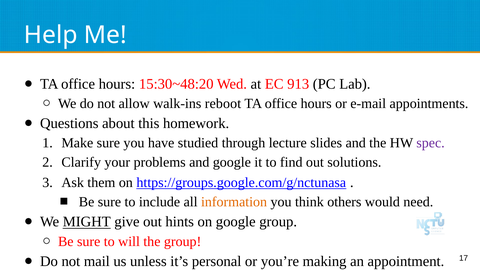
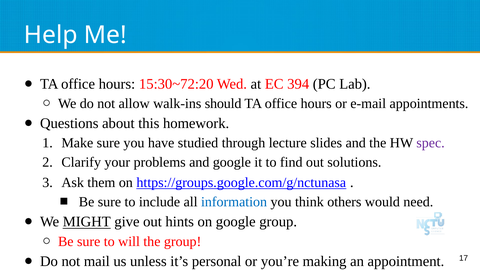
15:30~48:20: 15:30~48:20 -> 15:30~72:20 (176, 84)
913: 913 -> 394 (298, 84)
reboot: reboot -> should (223, 104)
information colour: orange -> blue (234, 202)
